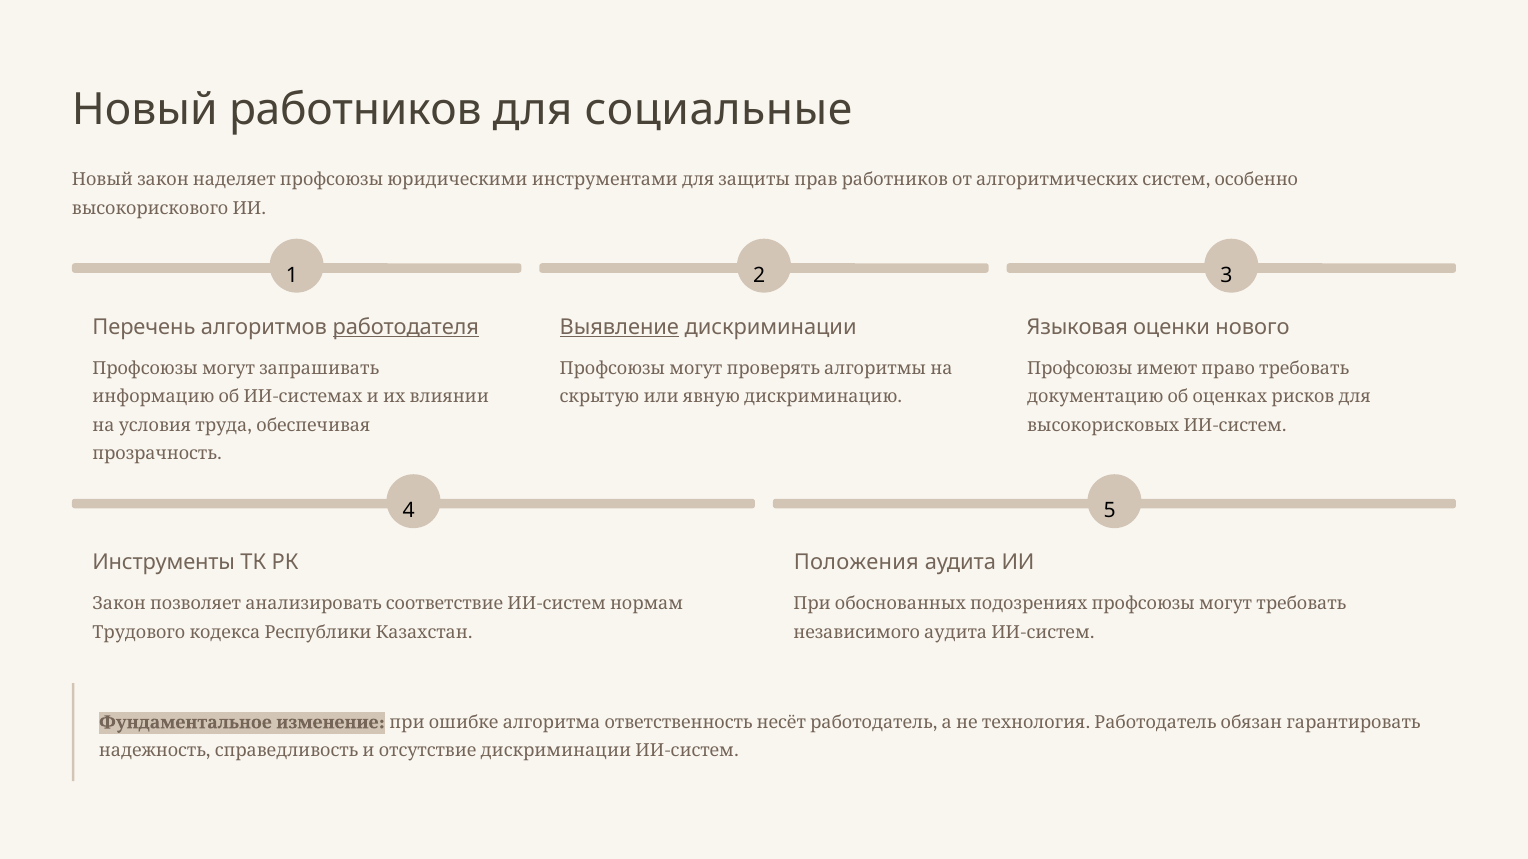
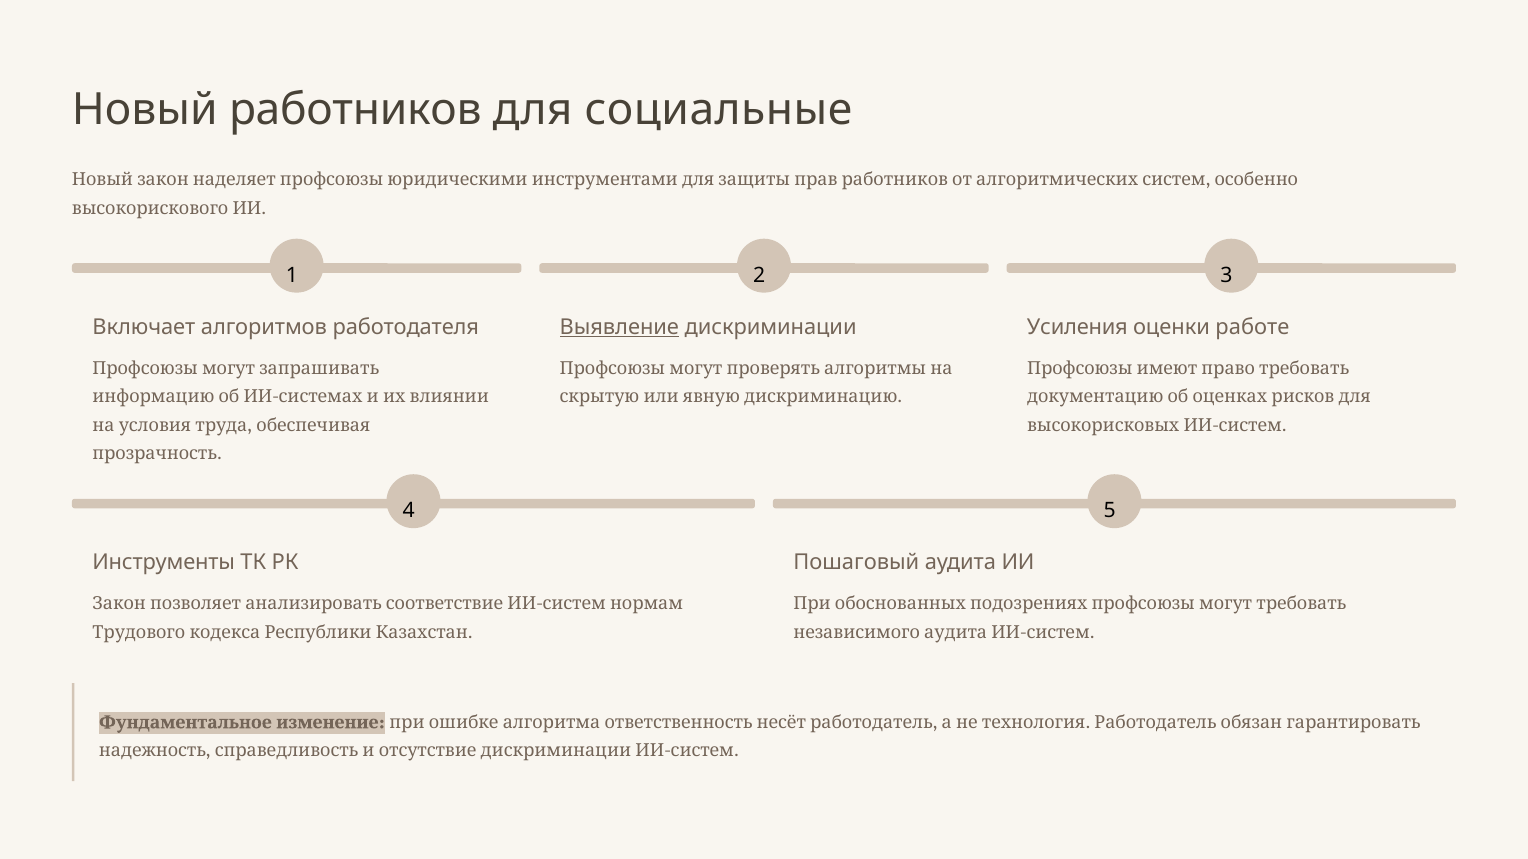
Перечень: Перечень -> Включает (144, 327)
работодателя underline: present -> none (406, 327)
Языковая: Языковая -> Усиления (1077, 327)
нового: нового -> работе (1252, 327)
Положения: Положения -> Пошаговый (856, 563)
